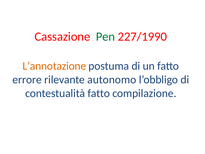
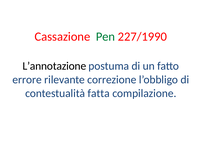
L’annotazione colour: orange -> black (54, 66)
autonomo: autonomo -> correzione (112, 80)
contestualità fatto: fatto -> fatta (99, 93)
